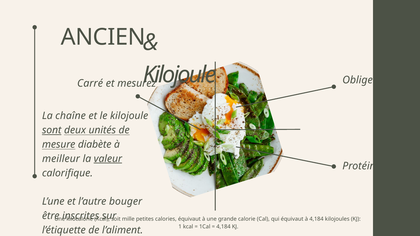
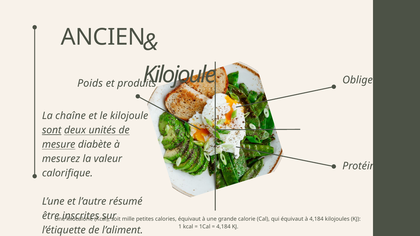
Carré: Carré -> Poids (90, 83)
mesurez: mesurez -> produits (137, 83)
meilleur: meilleur -> mesurez (61, 159)
valeur underline: present -> none (108, 159)
bouger: bouger -> résumé (126, 202)
